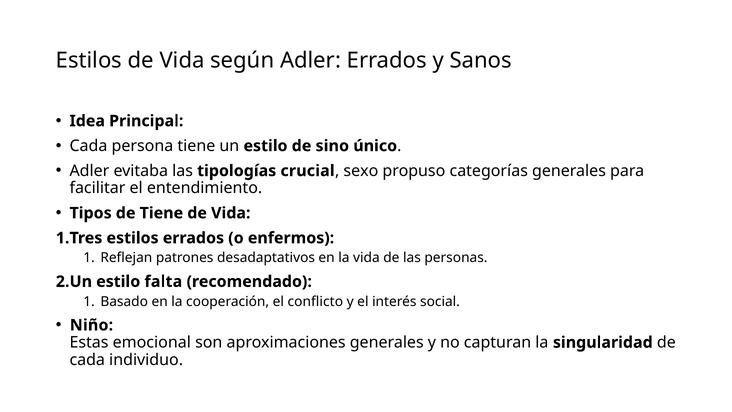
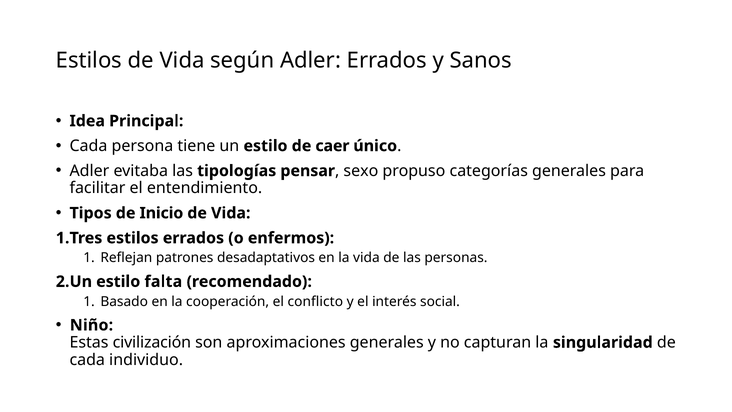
sino: sino -> caer (332, 146)
crucial: crucial -> pensar (308, 171)
de Tiene: Tiene -> Inicio (161, 213)
emocional: emocional -> civilización (152, 342)
